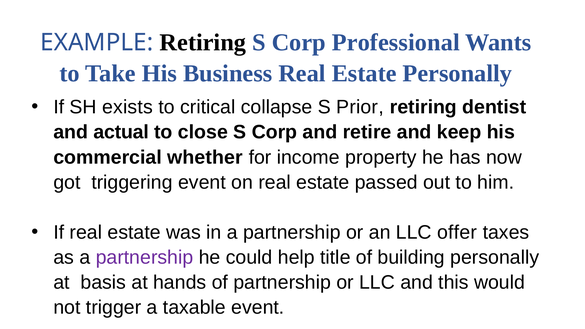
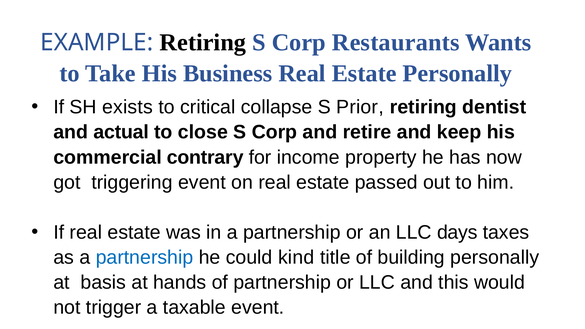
Professional: Professional -> Restaurants (396, 42)
whether: whether -> contrary (205, 157)
offer: offer -> days (457, 232)
partnership colour: purple -> blue (144, 257)
help: help -> kind (296, 257)
